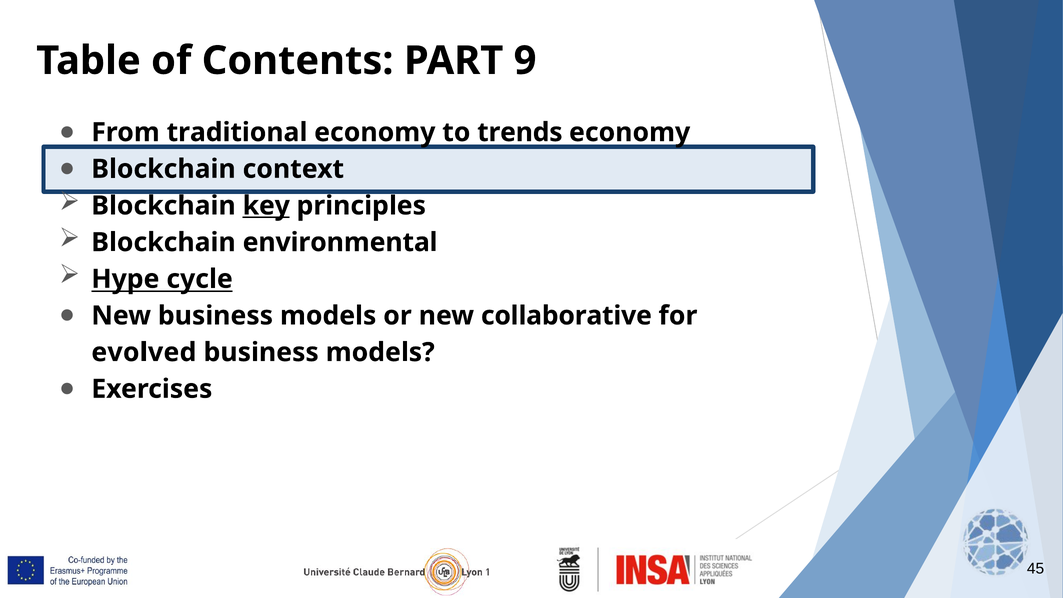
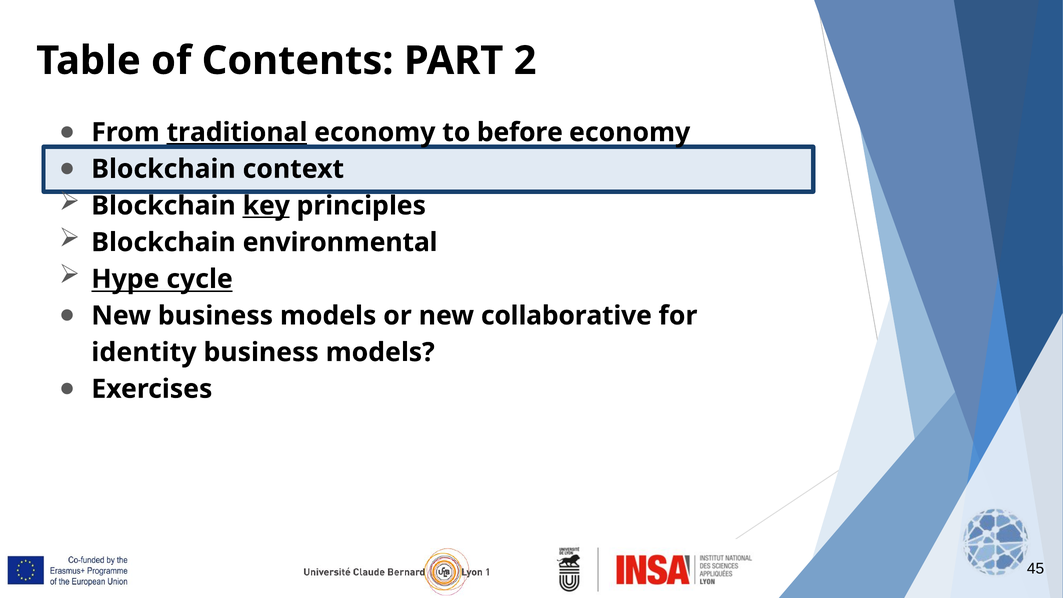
9: 9 -> 2 (525, 61)
traditional underline: none -> present (237, 132)
trends: trends -> before (520, 132)
evolved: evolved -> identity (144, 352)
